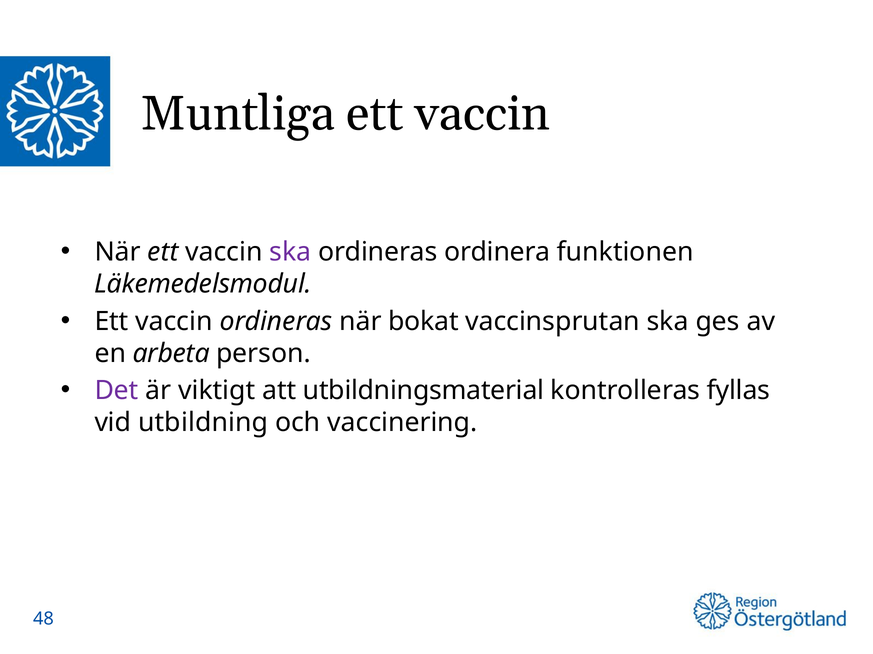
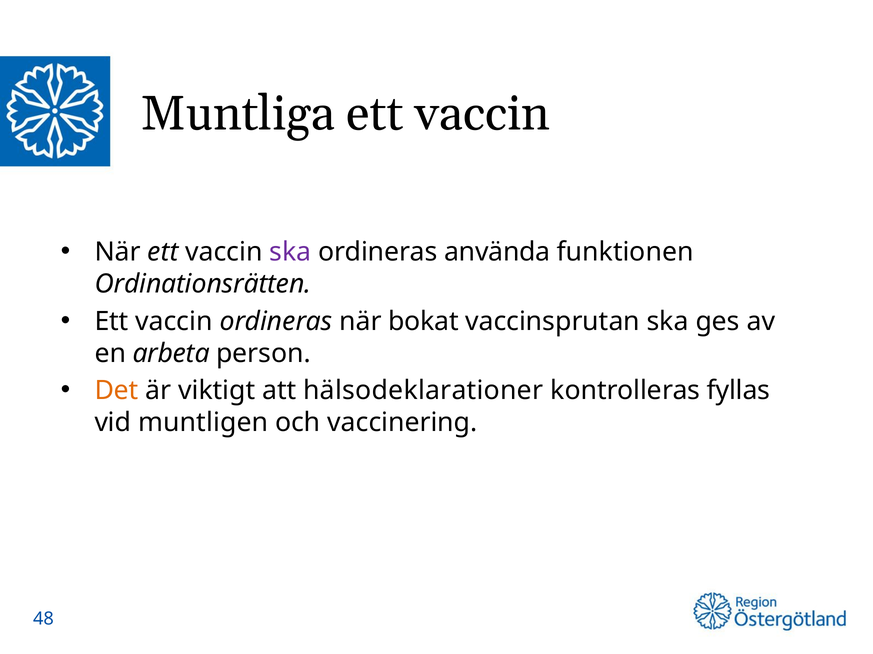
ordinera: ordinera -> använda (497, 252)
Läkemedelsmodul: Läkemedelsmodul -> Ordinationsrätten (203, 284)
Det colour: purple -> orange (117, 391)
utbildningsmaterial: utbildningsmaterial -> hälsodeklarationer (423, 391)
utbildning: utbildning -> muntligen (203, 423)
